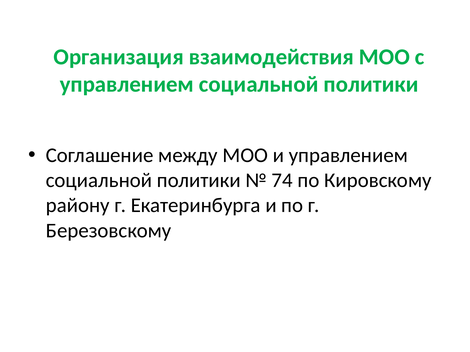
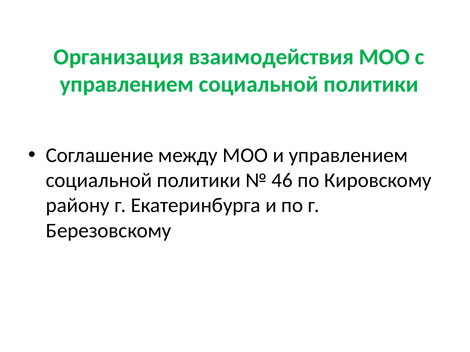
74: 74 -> 46 (282, 181)
